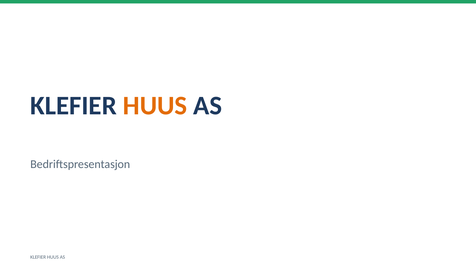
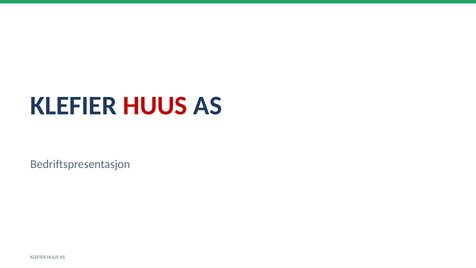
HUUS colour: orange -> red (155, 106)
